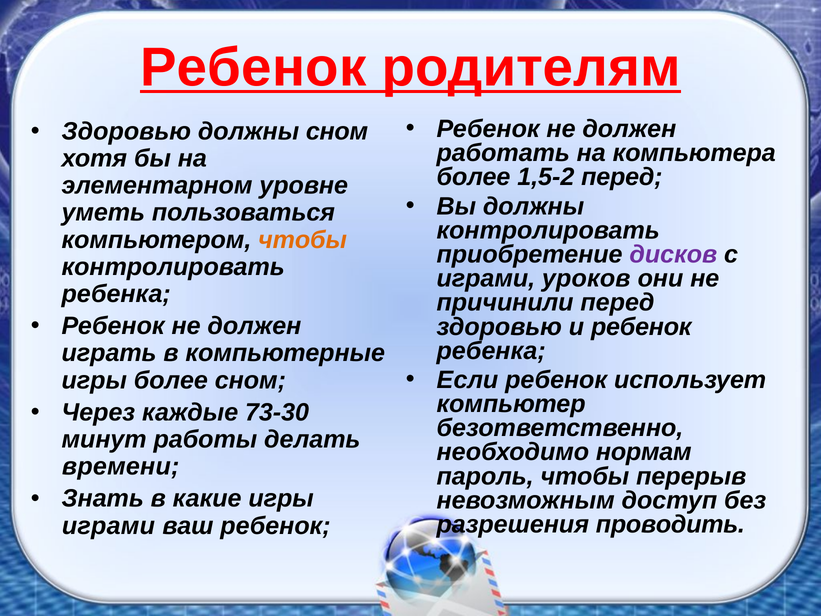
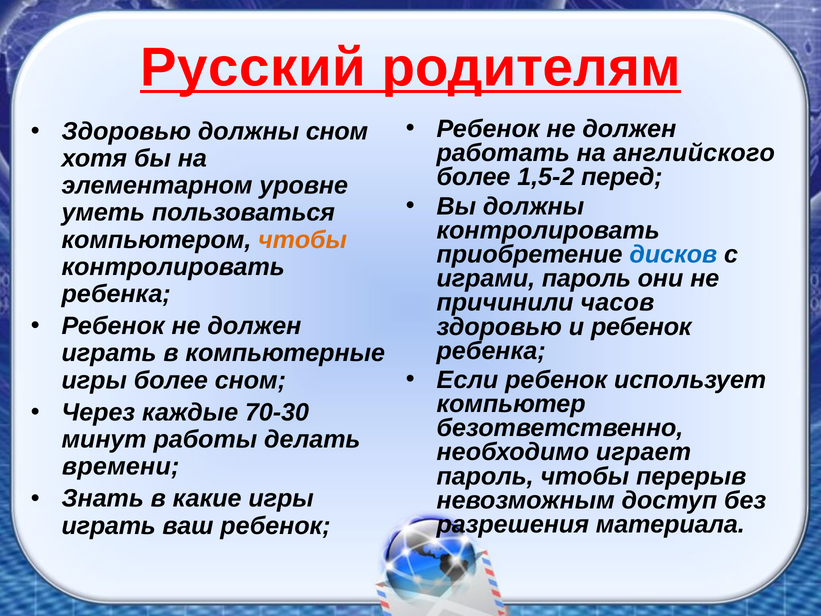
Ребенок: Ребенок -> Русский (253, 67)
компьютера: компьютера -> английского (694, 153)
дисков colour: purple -> blue (673, 254)
играми уроков: уроков -> пароль (586, 278)
причинили перед: перед -> часов (617, 303)
73-30: 73-30 -> 70-30 (277, 412)
нормам: нормам -> играет (644, 452)
проводить: проводить -> материала (670, 524)
играми: играми -> играть (109, 526)
